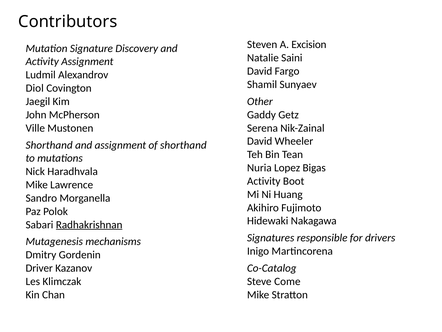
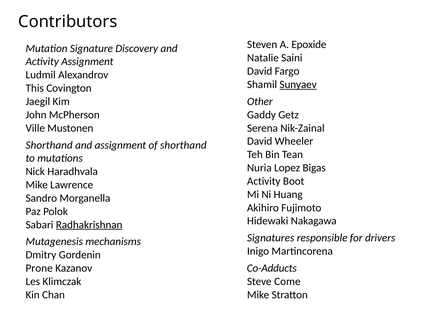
Excision: Excision -> Epoxide (309, 45)
Sunyaev underline: none -> present (298, 84)
Diol: Diol -> This (35, 88)
Driver: Driver -> Prone (39, 268)
Co-Catalog: Co-Catalog -> Co-Adducts (272, 268)
